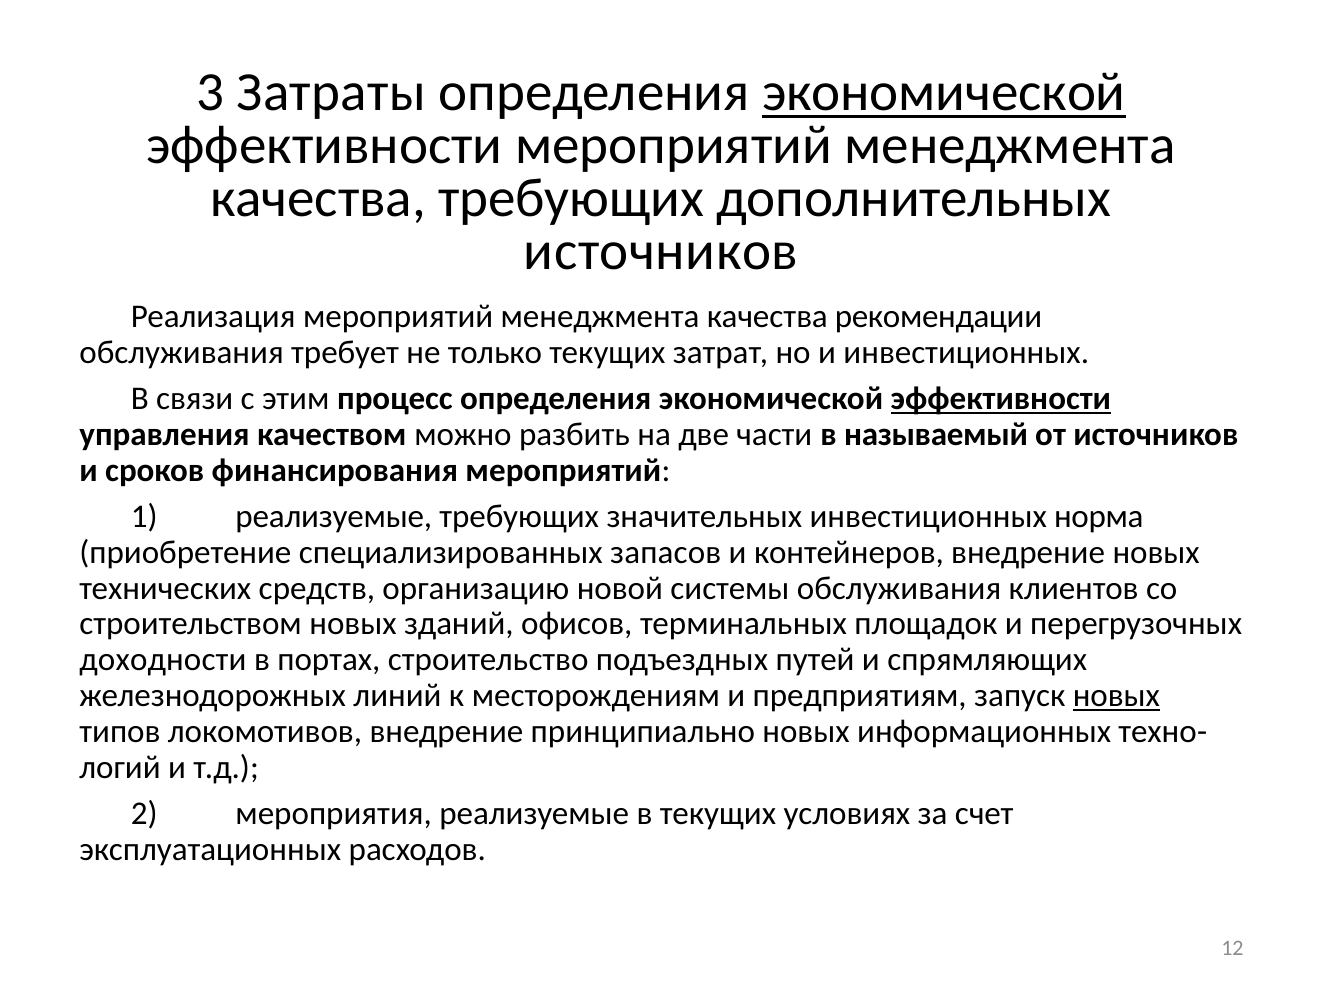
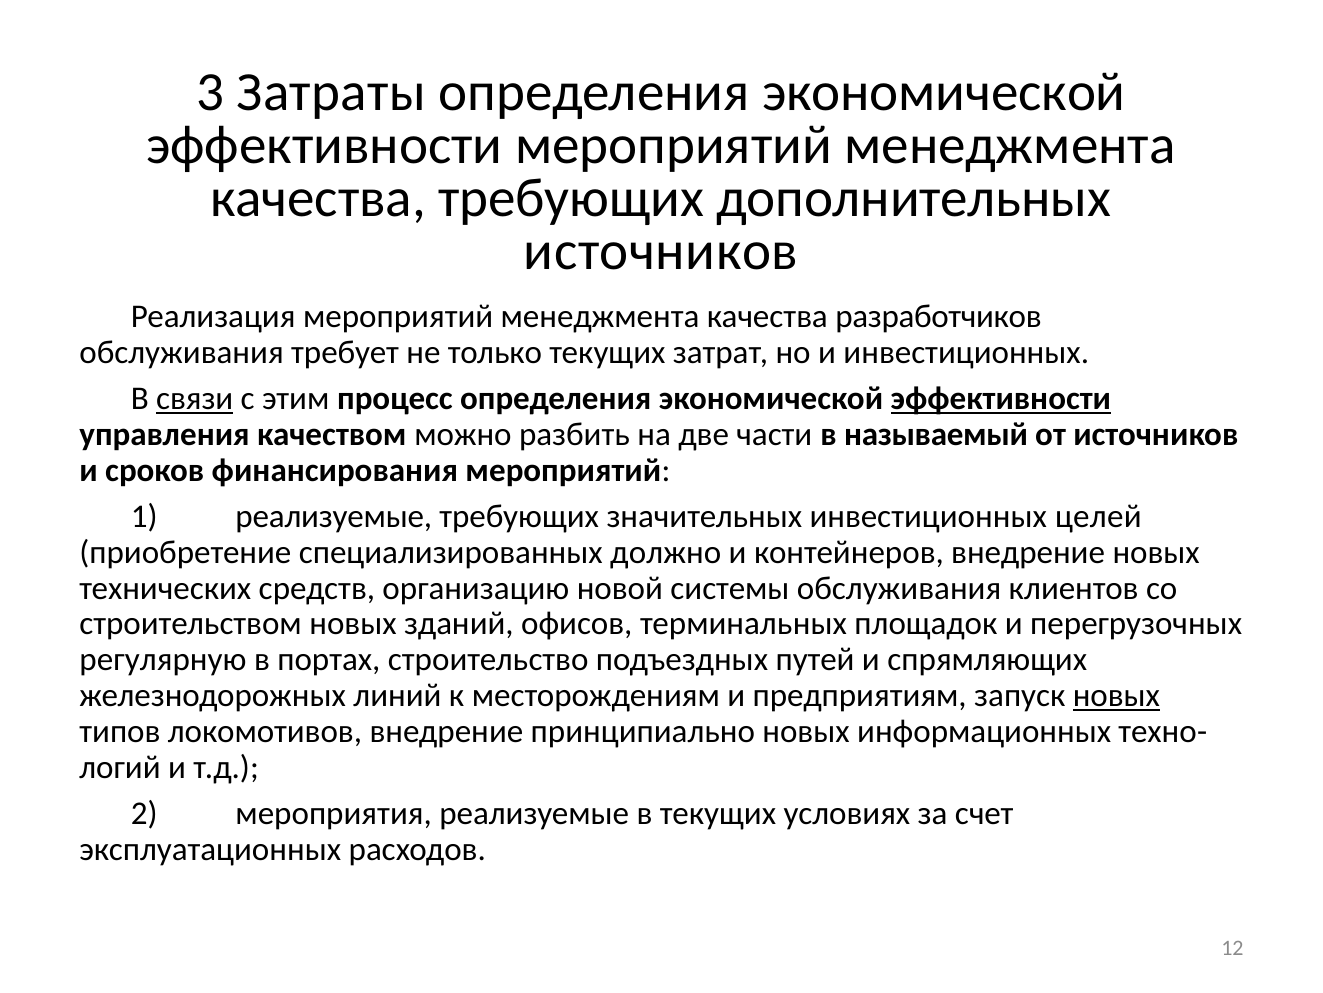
экономической underline: present -> none (944, 93)
рекомендации: рекомендации -> разработчиков (938, 317)
связи underline: none -> present (195, 399)
норма: норма -> целей (1098, 516)
запасов: запасов -> должно (666, 552)
доходности: доходности -> регулярную (163, 659)
